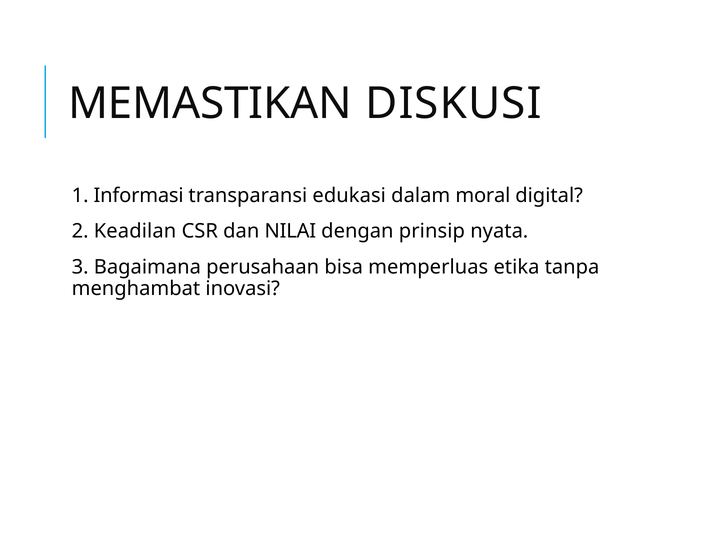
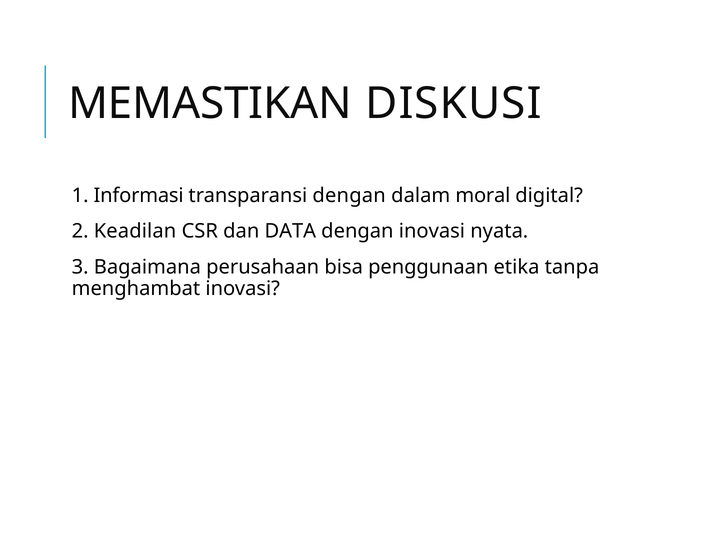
transparansi edukasi: edukasi -> dengan (349, 195)
NILAI: NILAI -> DATA (290, 231)
dengan prinsip: prinsip -> inovasi (432, 231)
memperluas: memperluas -> penggunaan (428, 267)
